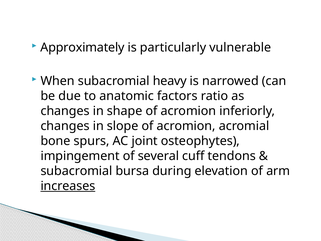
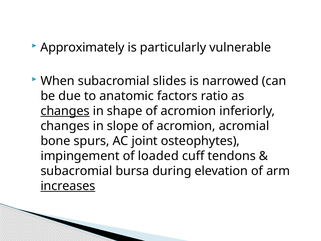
heavy: heavy -> slides (170, 81)
changes underline: none -> present (65, 111)
several: several -> loaded (158, 156)
